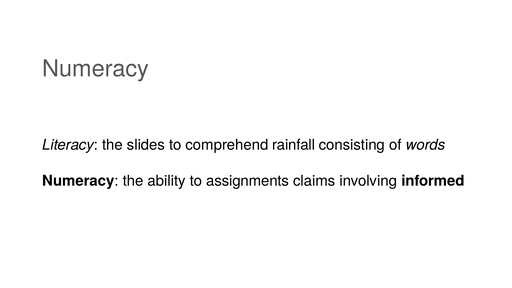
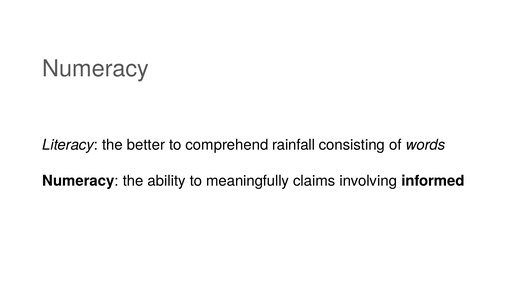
slides: slides -> better (146, 145)
assignments: assignments -> meaningfully (248, 181)
